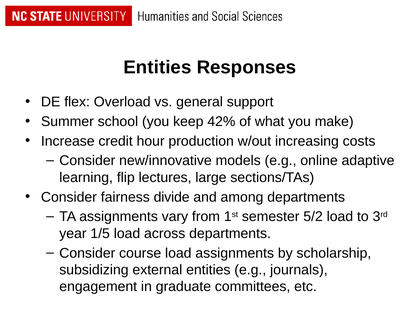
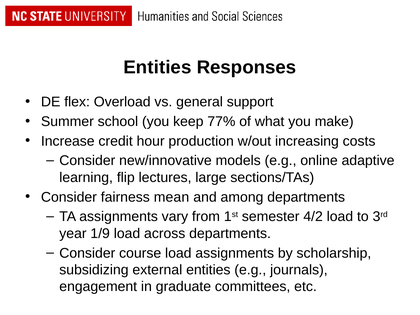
42%: 42% -> 77% (221, 121)
divide: divide -> mean (171, 197)
5/2: 5/2 -> 4/2 (313, 217)
1/5: 1/5 -> 1/9 (100, 233)
